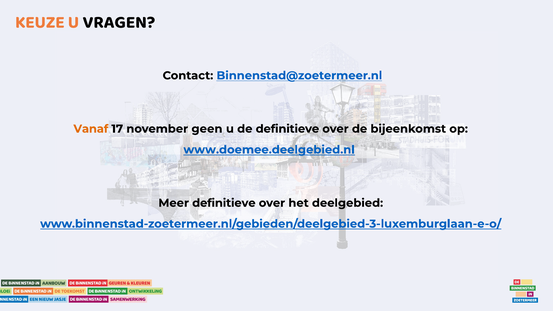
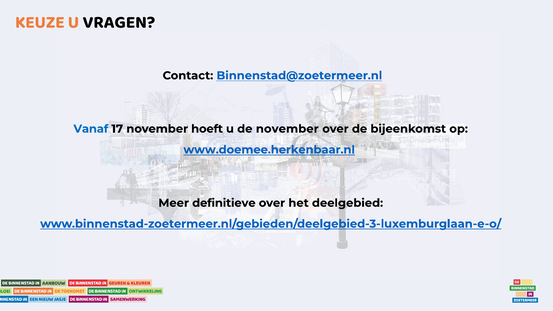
Vanaf colour: orange -> blue (91, 129)
geen: geen -> hoeft (207, 129)
de definitieve: definitieve -> november (287, 129)
www.doemee.deelgebied.nl: www.doemee.deelgebied.nl -> www.doemee.herkenbaar.nl (269, 150)
